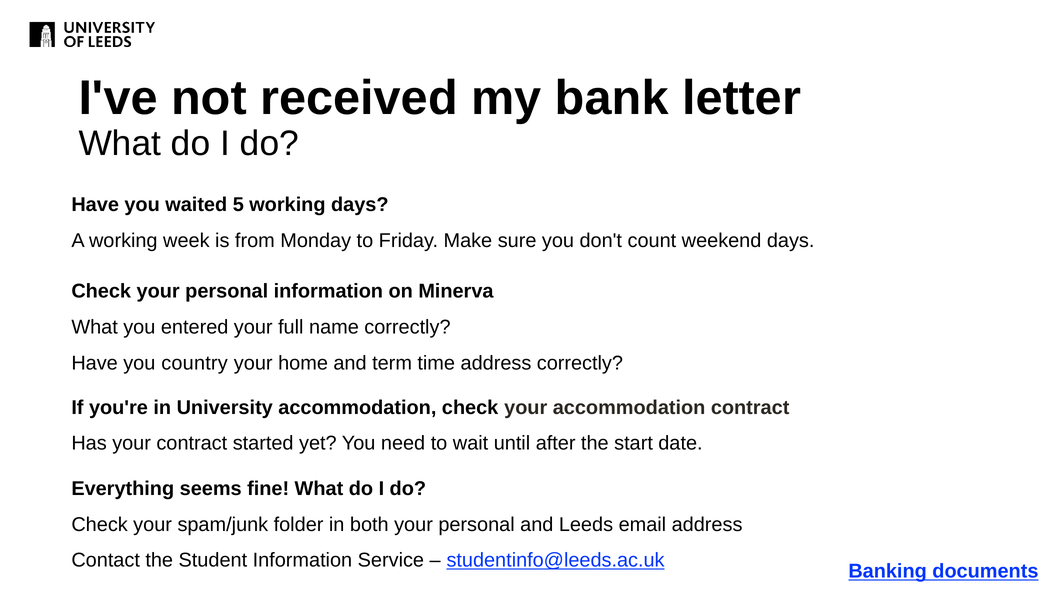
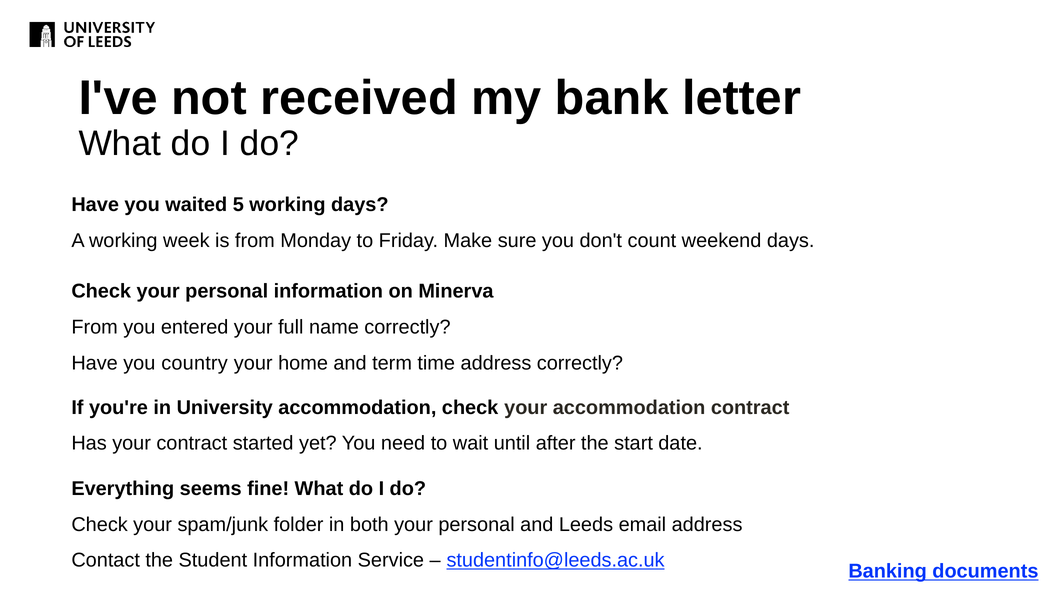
What: What -> From (95, 327)
